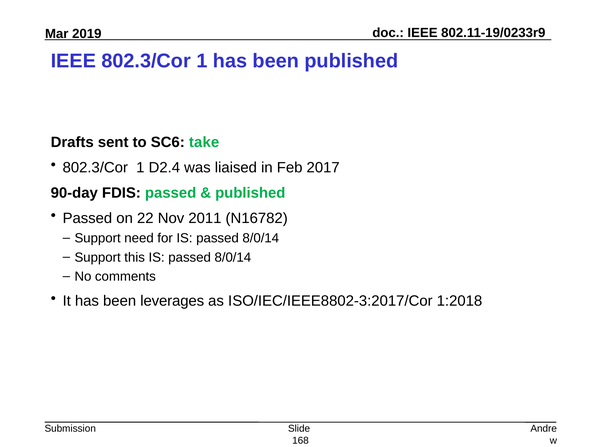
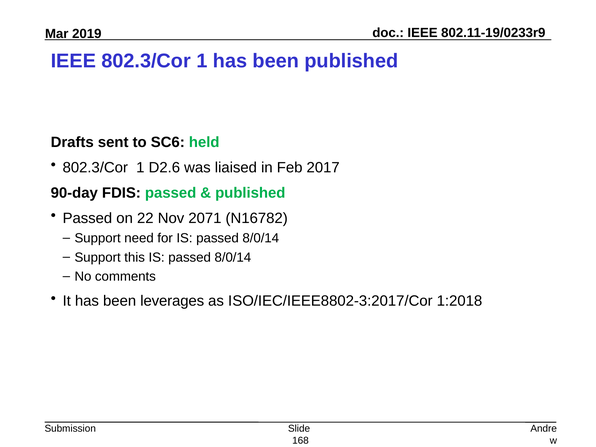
take: take -> held (204, 142)
D2.4: D2.4 -> D2.6 (164, 167)
2011: 2011 -> 2071 (205, 218)
